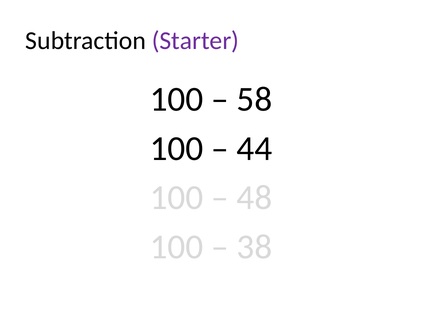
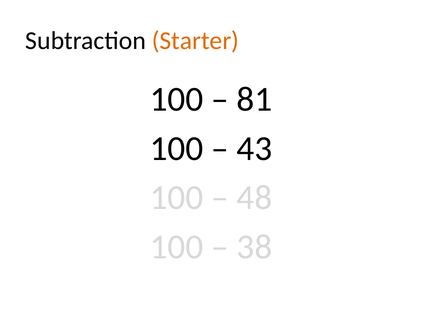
Starter colour: purple -> orange (195, 41)
58: 58 -> 81 (254, 100)
44: 44 -> 43 (254, 149)
